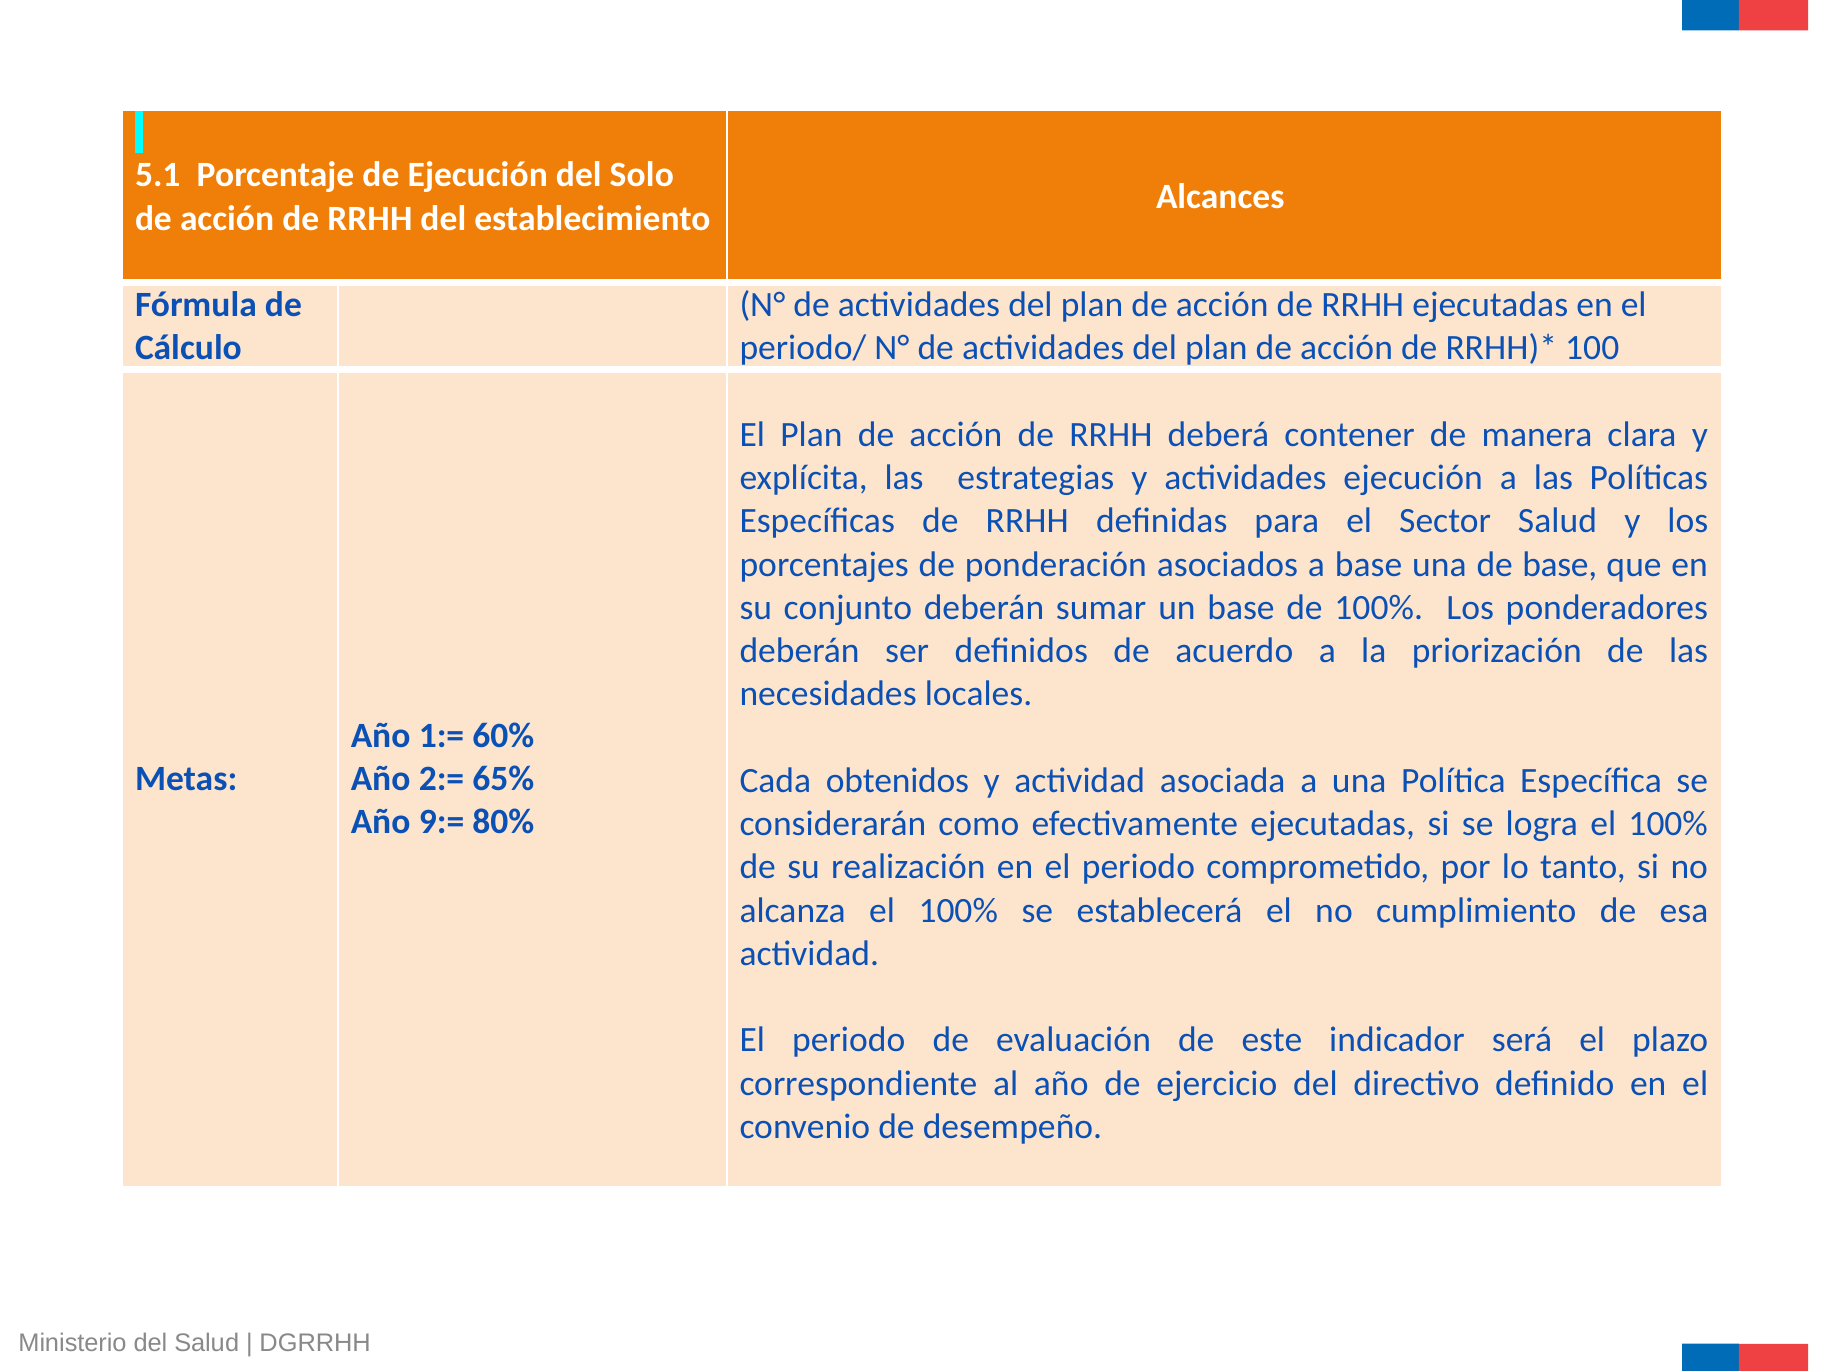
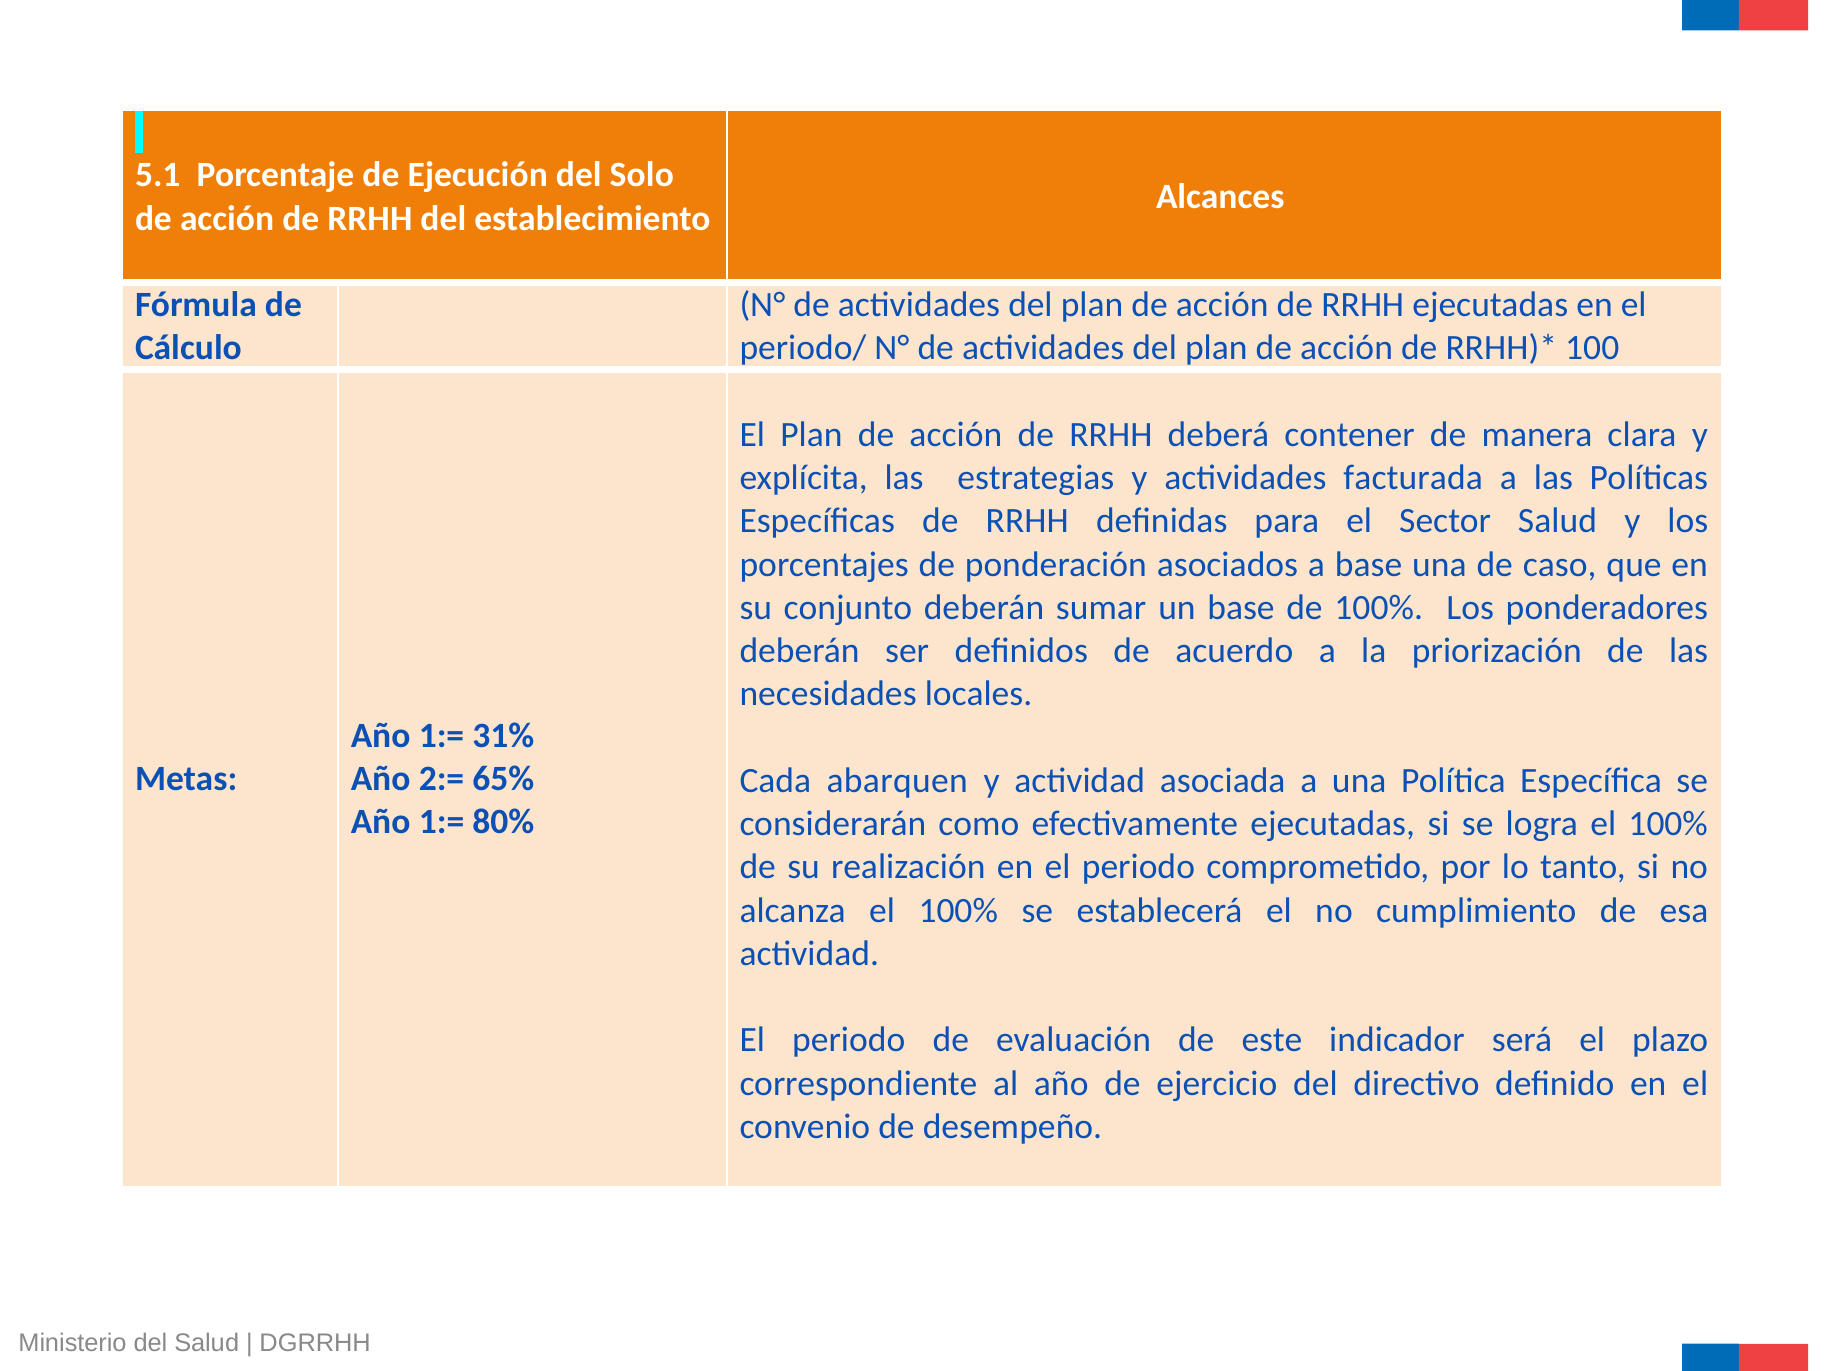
actividades ejecución: ejecución -> facturada (1413, 478)
de base: base -> caso (1560, 564)
60%: 60% -> 31% (503, 736)
obtenidos: obtenidos -> abarquen (897, 781)
9:=: 9:= -> 1:= (441, 822)
